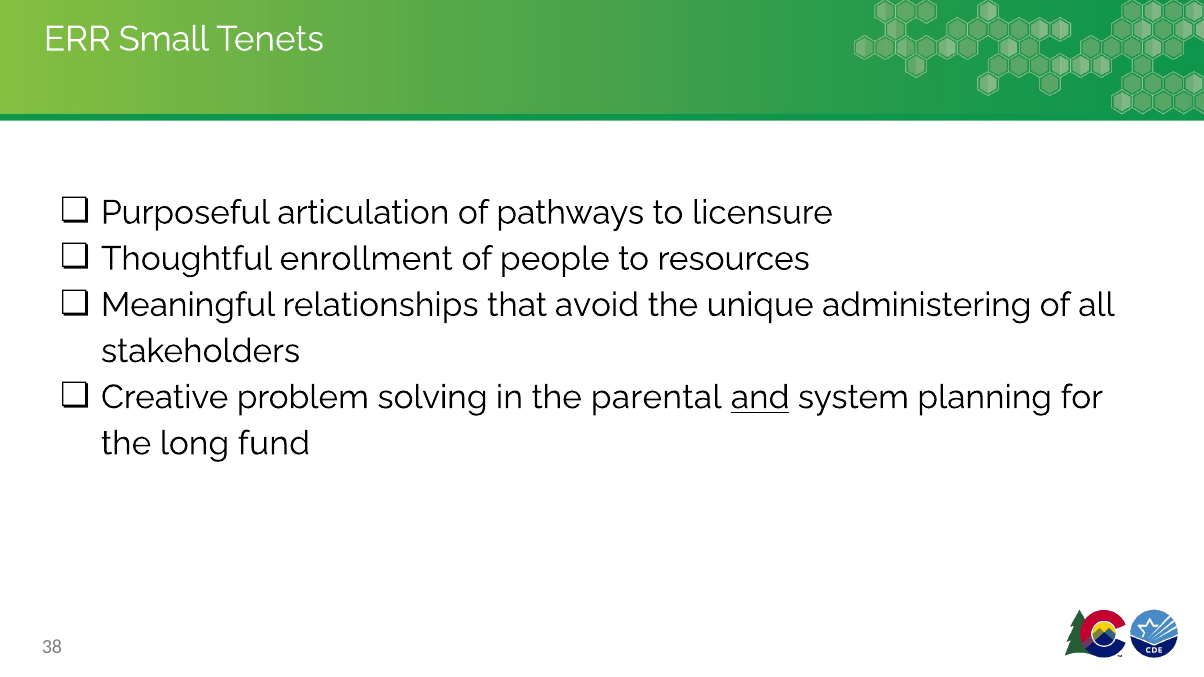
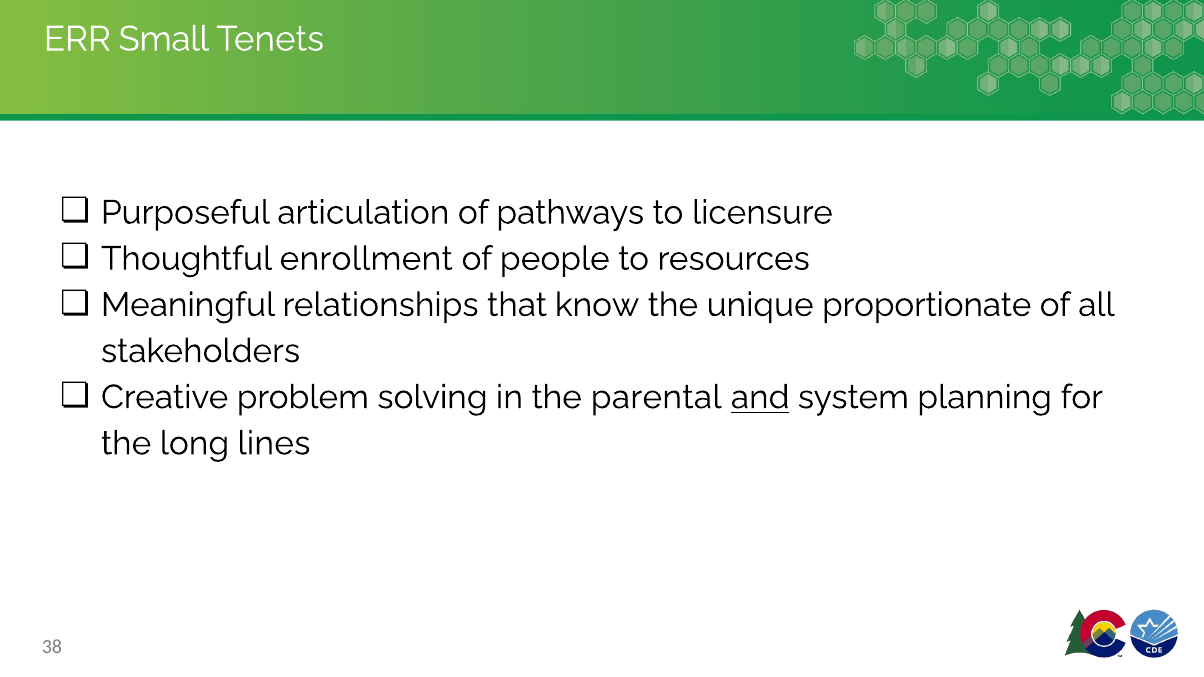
avoid: avoid -> know (597, 305)
administering: administering -> proportionate (927, 305)
fund: fund -> lines (274, 443)
